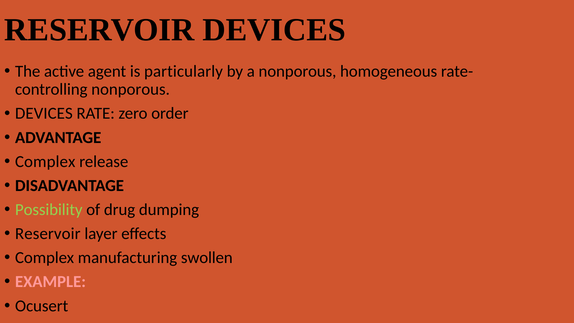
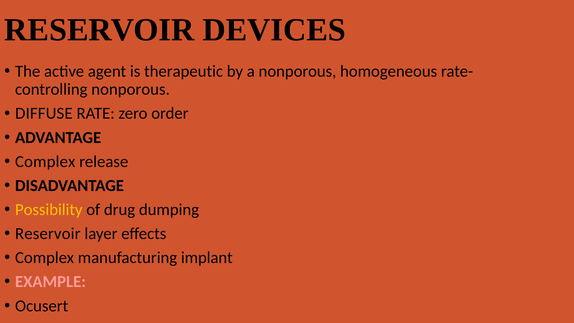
particularly: particularly -> therapeutic (184, 71)
DEVICES: DEVICES -> DIFFUSE (44, 113)
Possibility colour: light green -> yellow (49, 210)
swollen: swollen -> implant (207, 258)
